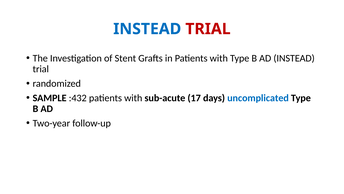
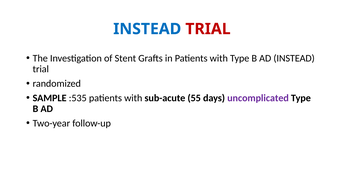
:432: :432 -> :535 (78, 98)
17: 17 -> 55 (194, 98)
uncomplicated colour: blue -> purple (258, 98)
